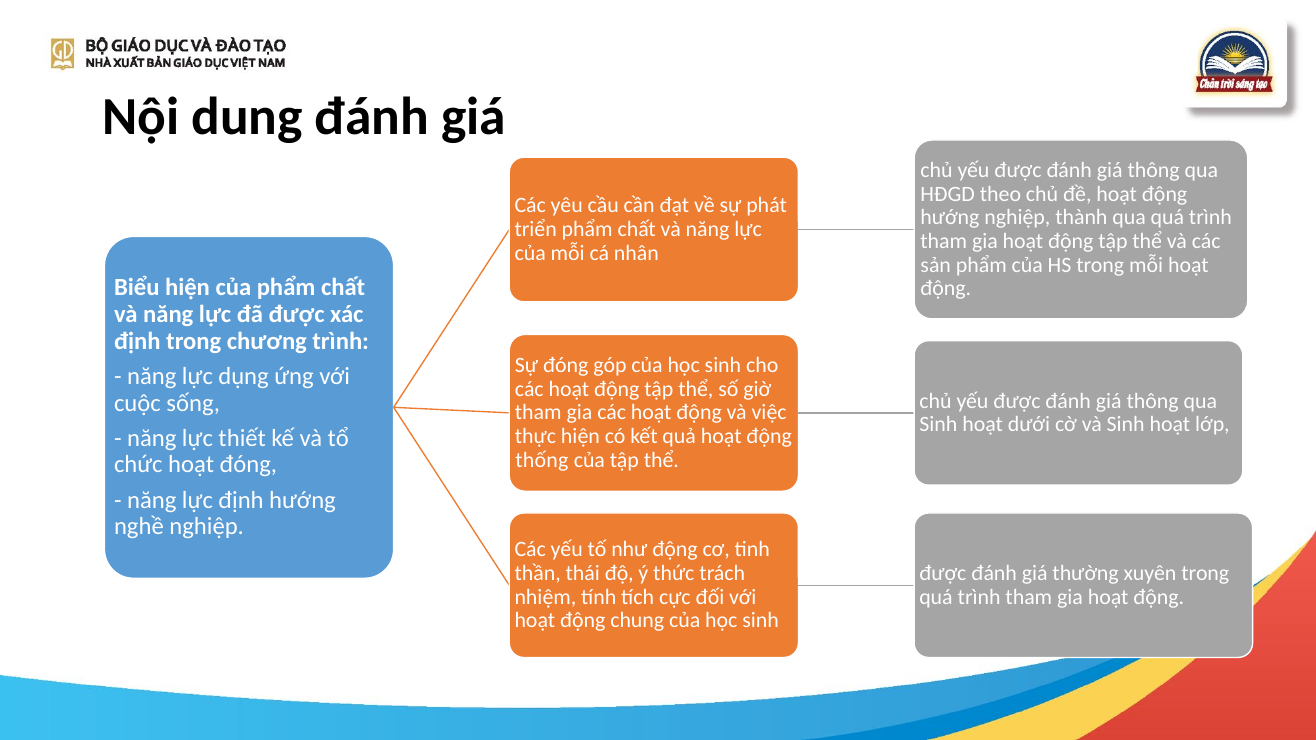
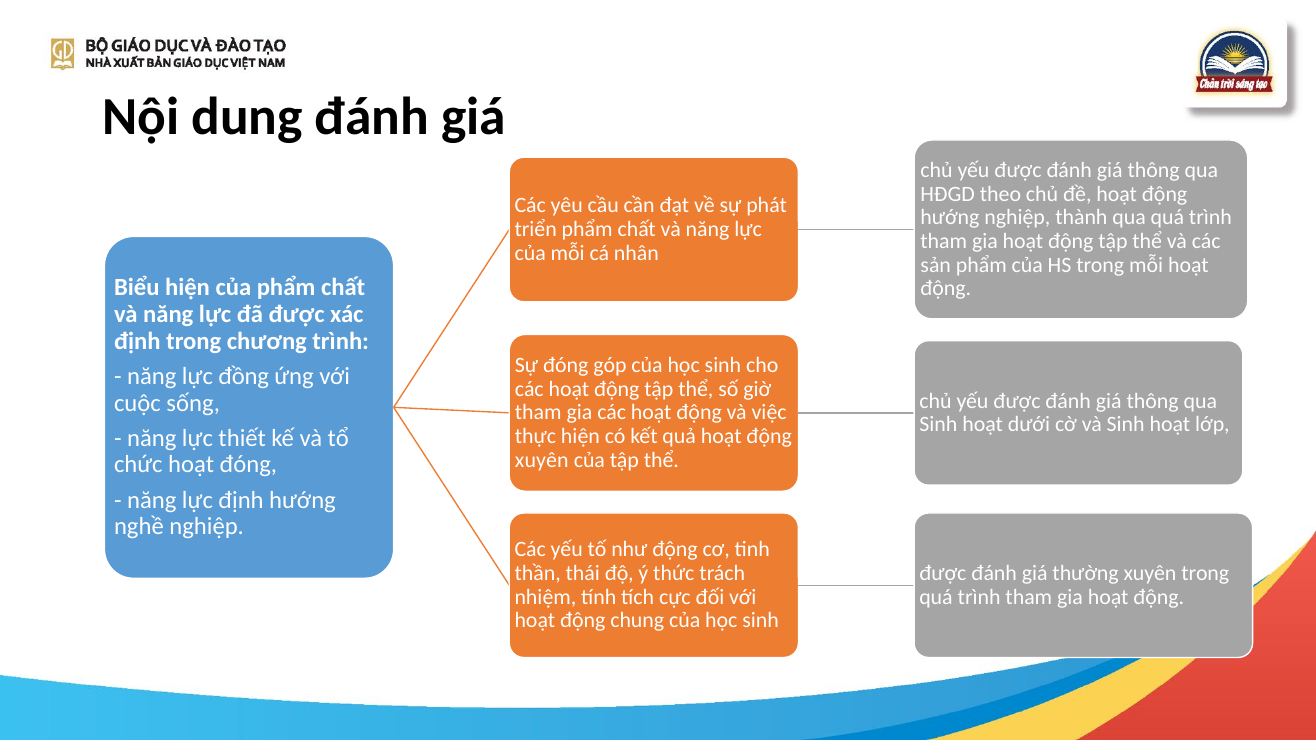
dụng: dụng -> đồng (244, 376)
thống: thống -> xuyên (542, 460)
